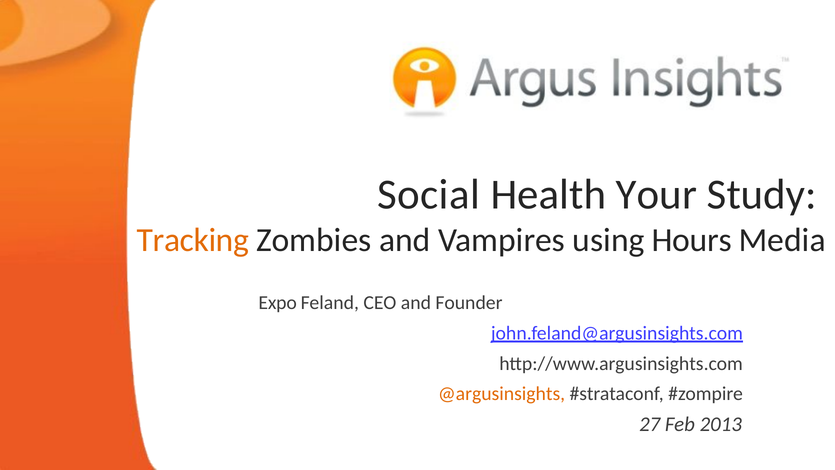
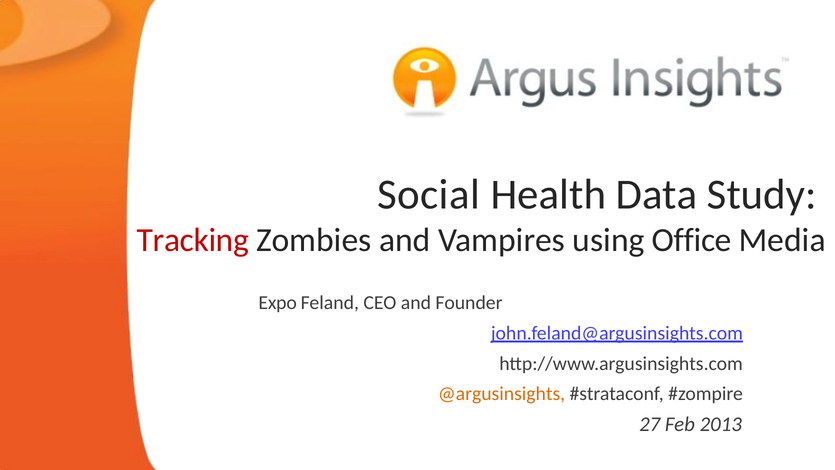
Your: Your -> Data (656, 195)
Tracking colour: orange -> red (193, 240)
Hours: Hours -> Office (692, 240)
